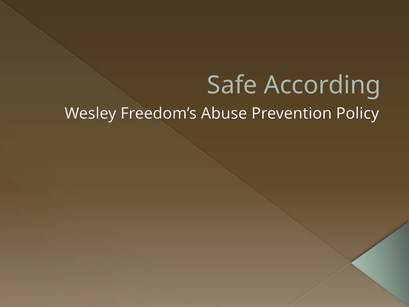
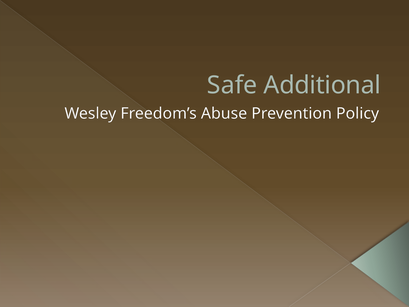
According: According -> Additional (322, 85)
